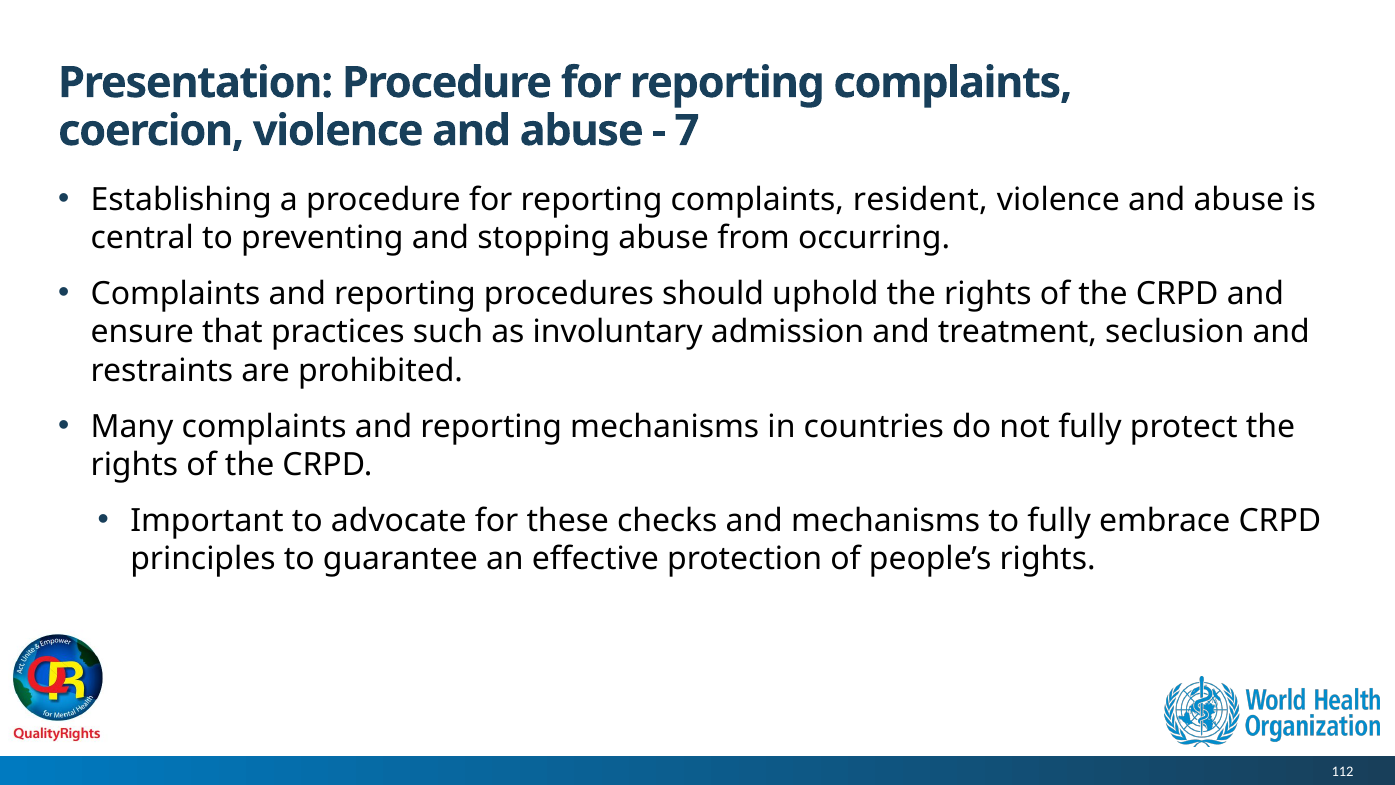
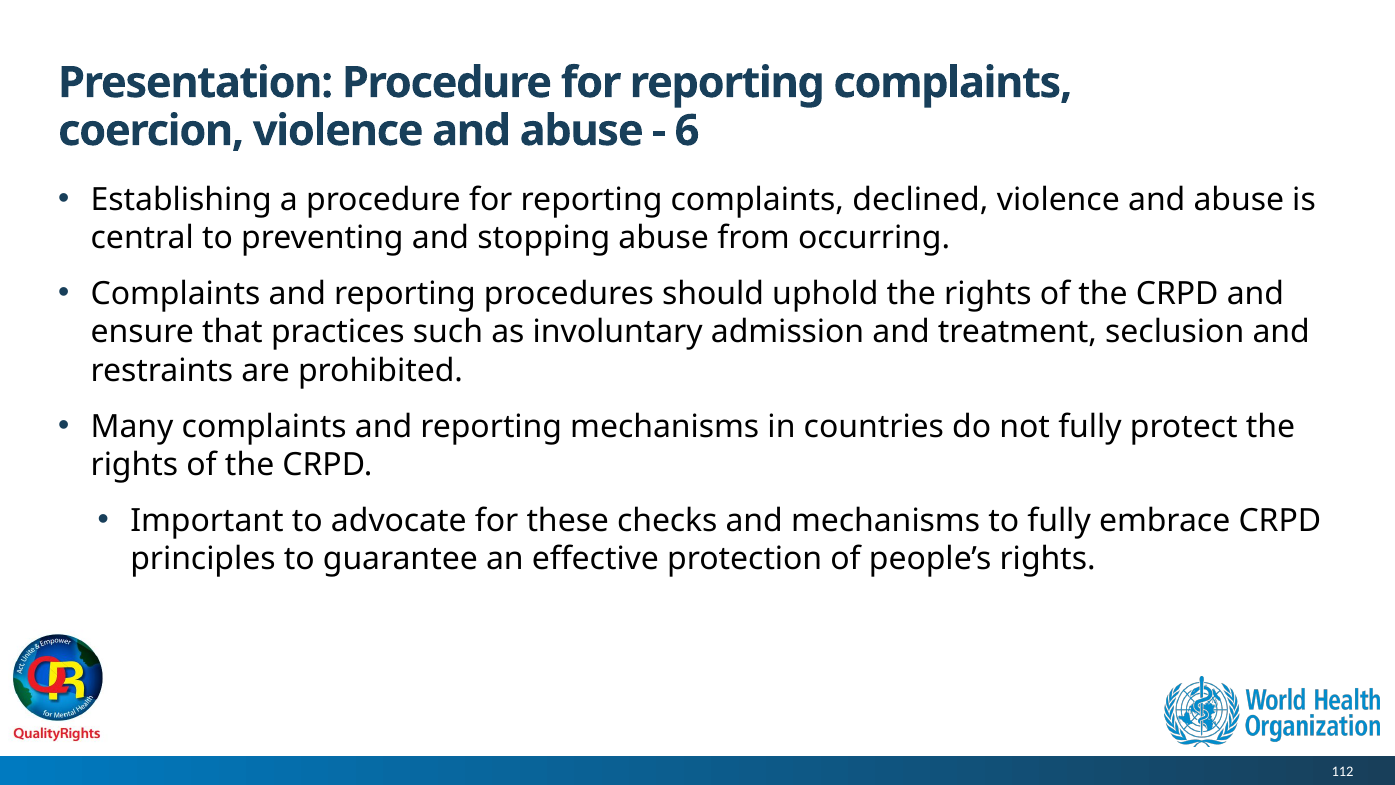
7: 7 -> 6 (687, 131)
resident: resident -> declined (920, 200)
